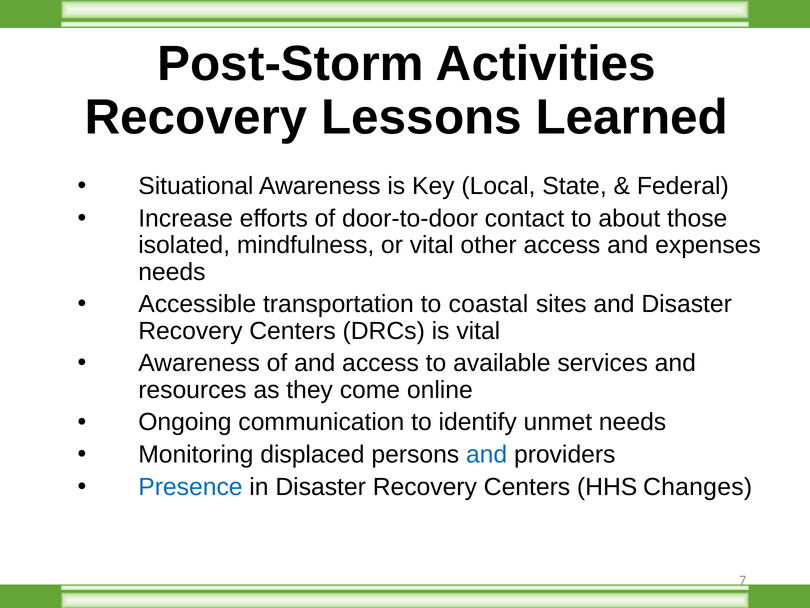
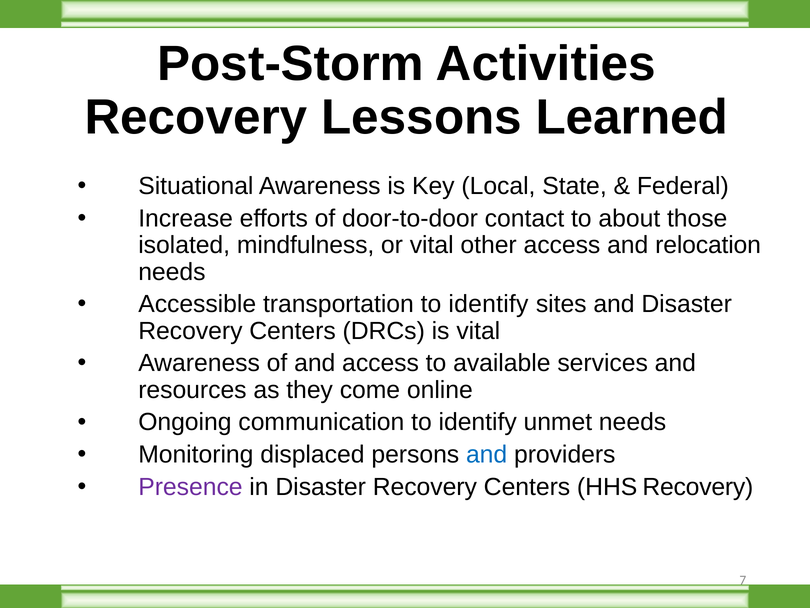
expenses: expenses -> relocation (708, 245)
transportation to coastal: coastal -> identify (488, 304)
Presence colour: blue -> purple (190, 487)
HHS Changes: Changes -> Recovery (698, 487)
